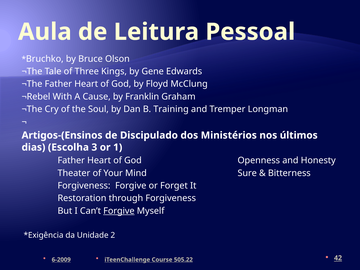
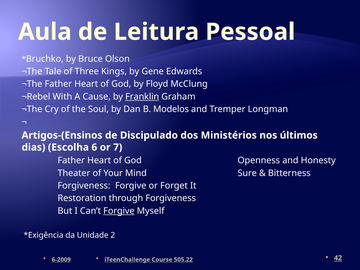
Franklin underline: none -> present (142, 97)
Training: Training -> Modelos (171, 109)
3: 3 -> 6 (94, 147)
1: 1 -> 7 (118, 147)
